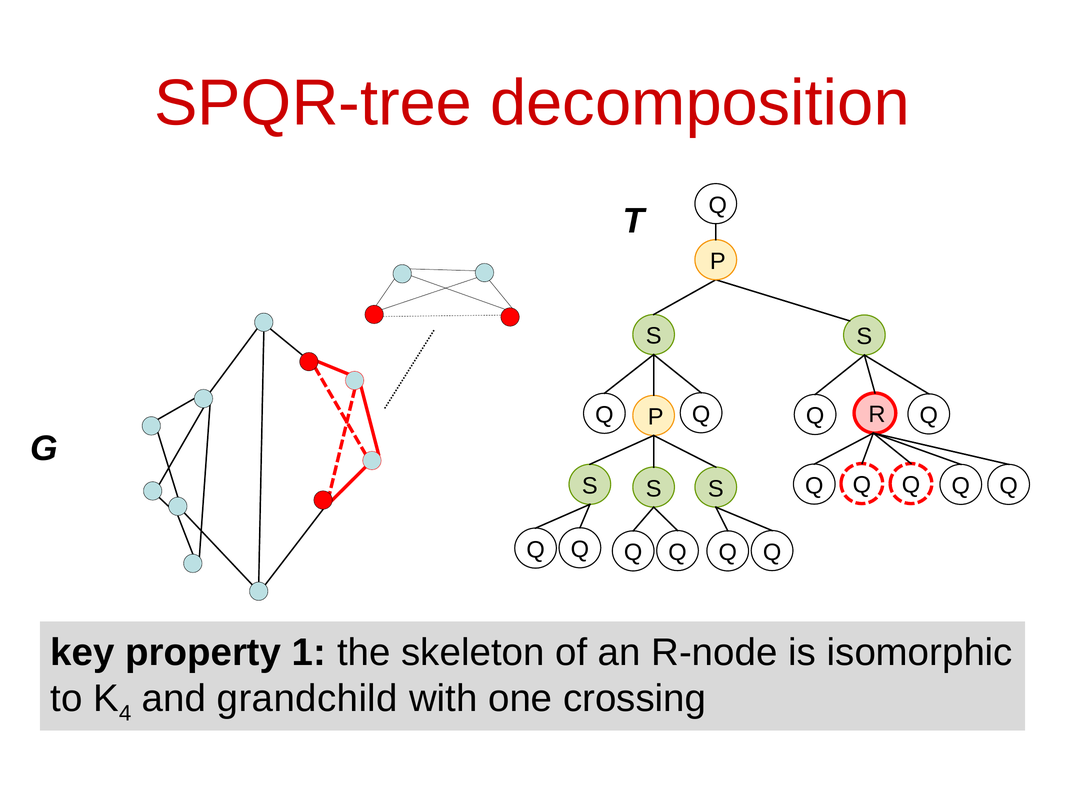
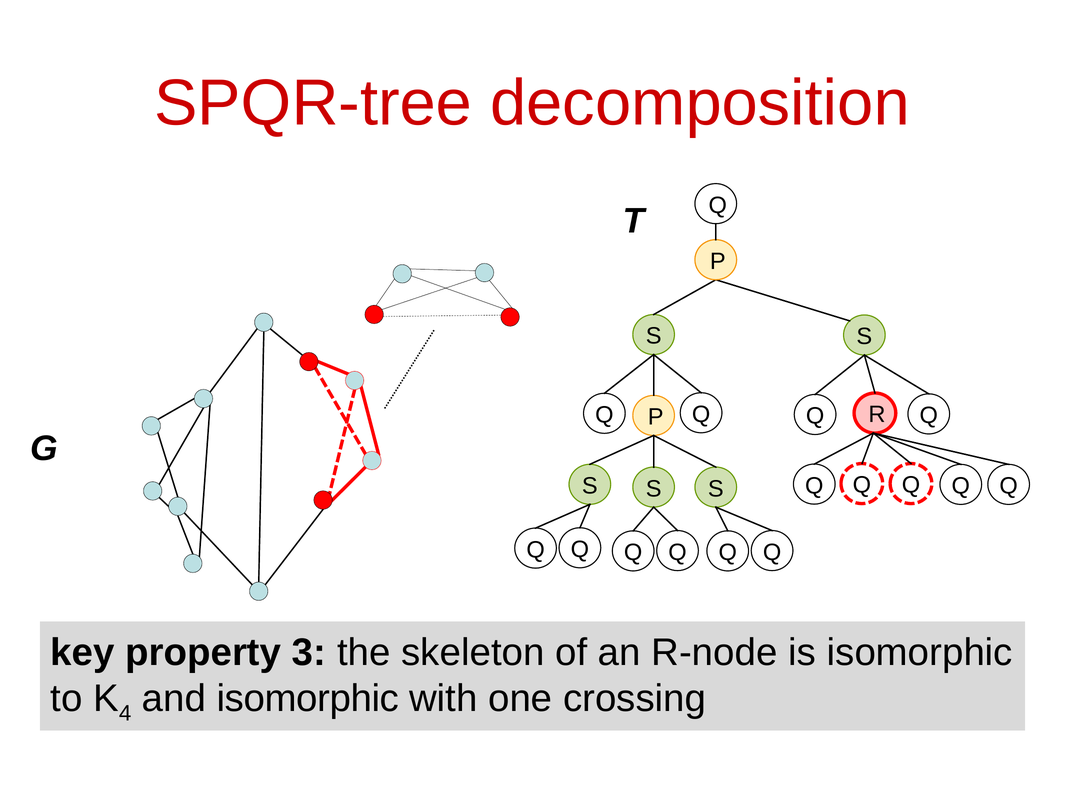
1: 1 -> 3 (309, 652)
and grandchild: grandchild -> isomorphic (308, 698)
